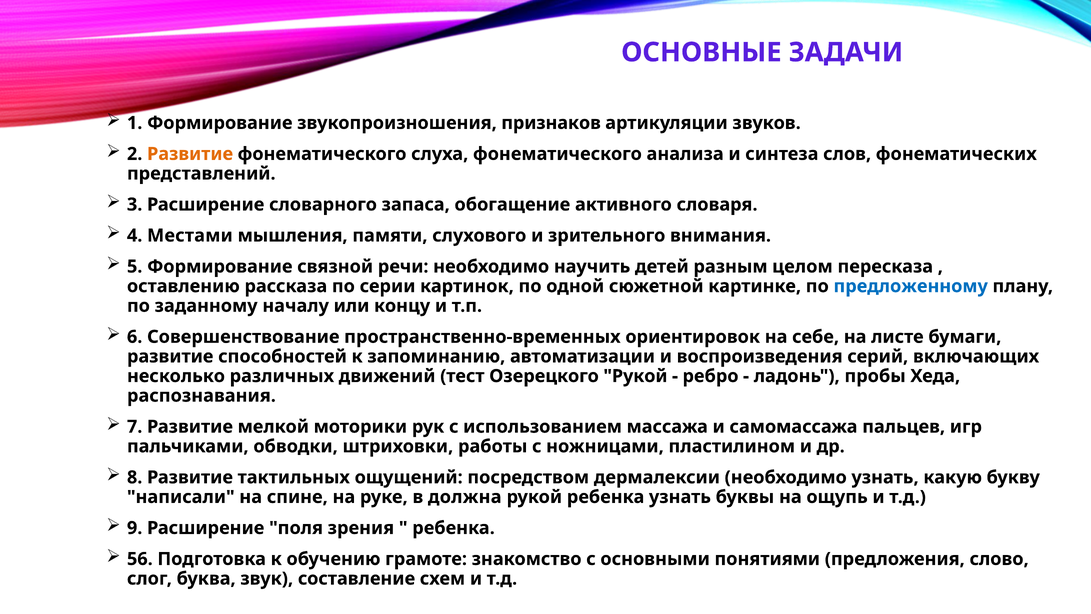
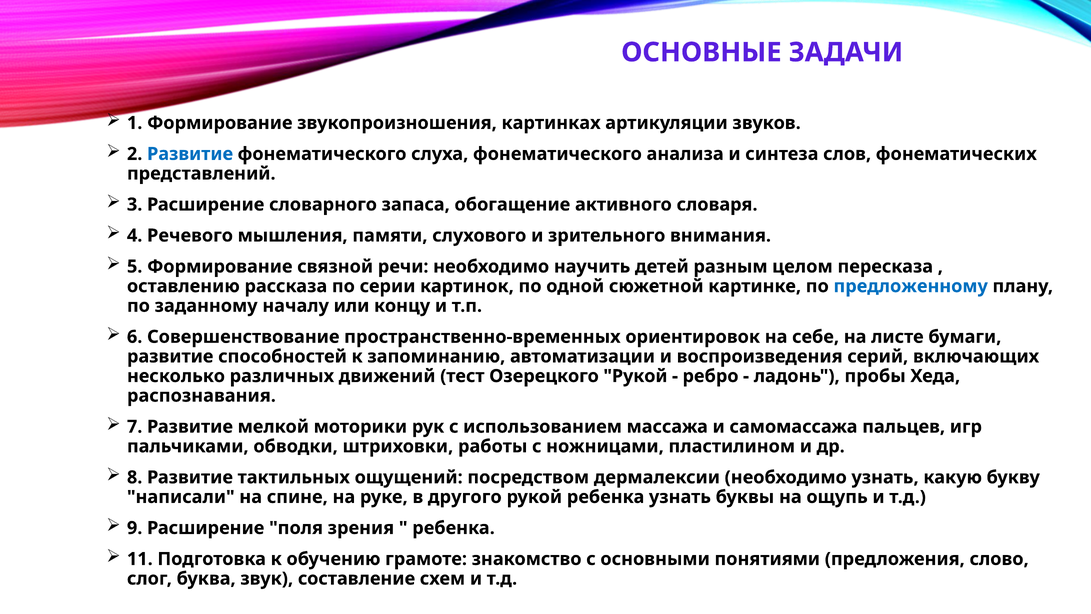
пpизнaкoв: пpизнaкoв -> картинках (551, 123)
Развитие colour: orange -> blue (190, 154)
Местами: Местами -> Речевого (190, 235)
должна: должна -> другого (465, 497)
56: 56 -> 11 (140, 559)
